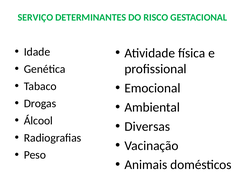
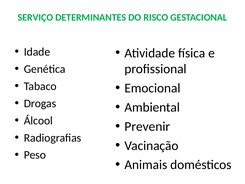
Diversas: Diversas -> Prevenir (147, 126)
